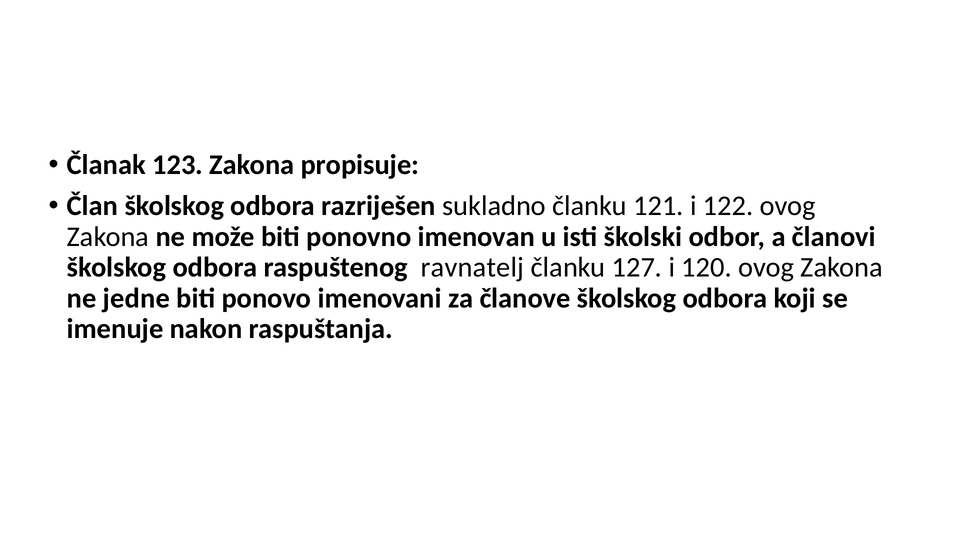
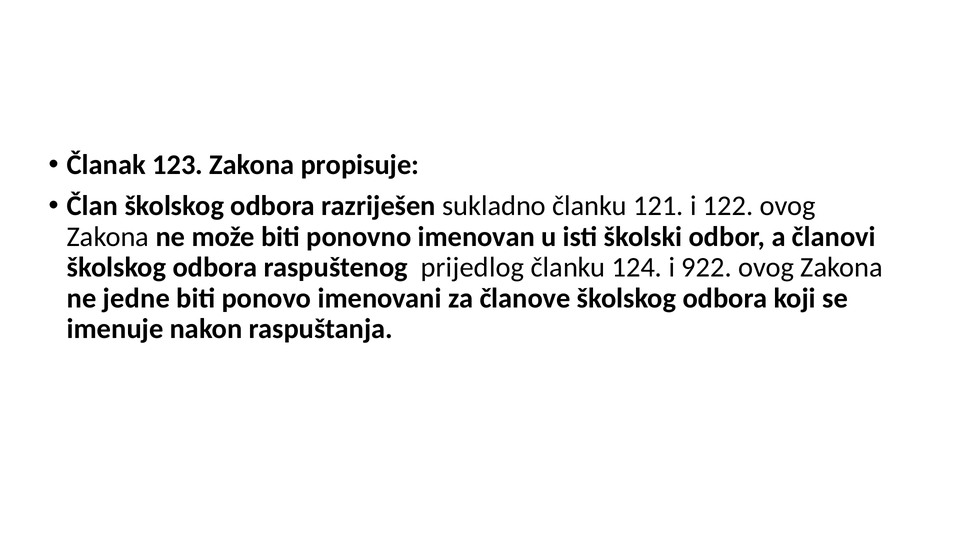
ravnatelj: ravnatelj -> prijedlog (472, 267)
127: 127 -> 124 (637, 267)
120: 120 -> 922 (707, 267)
